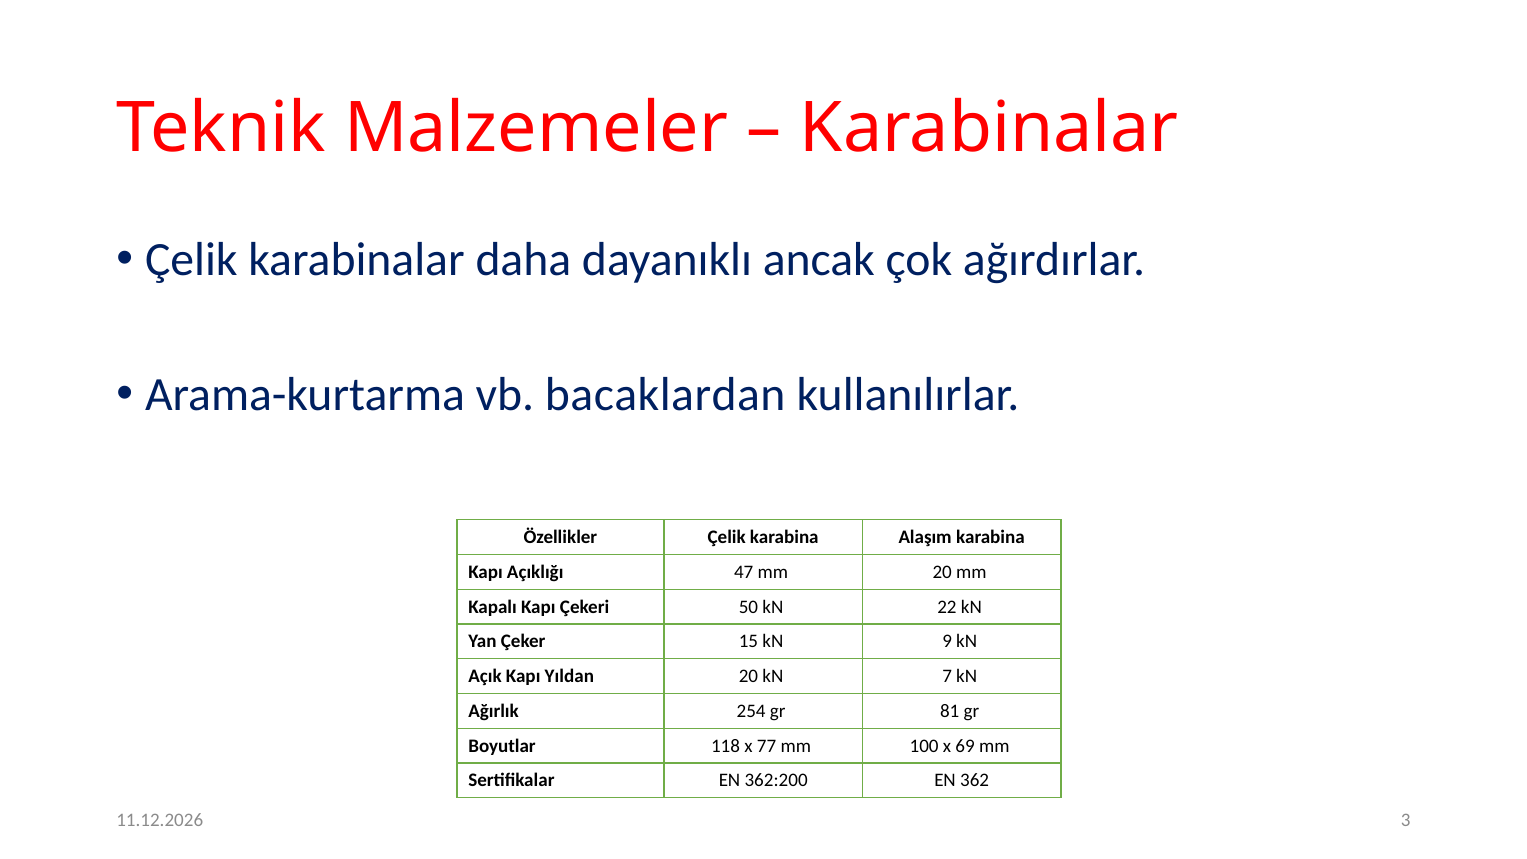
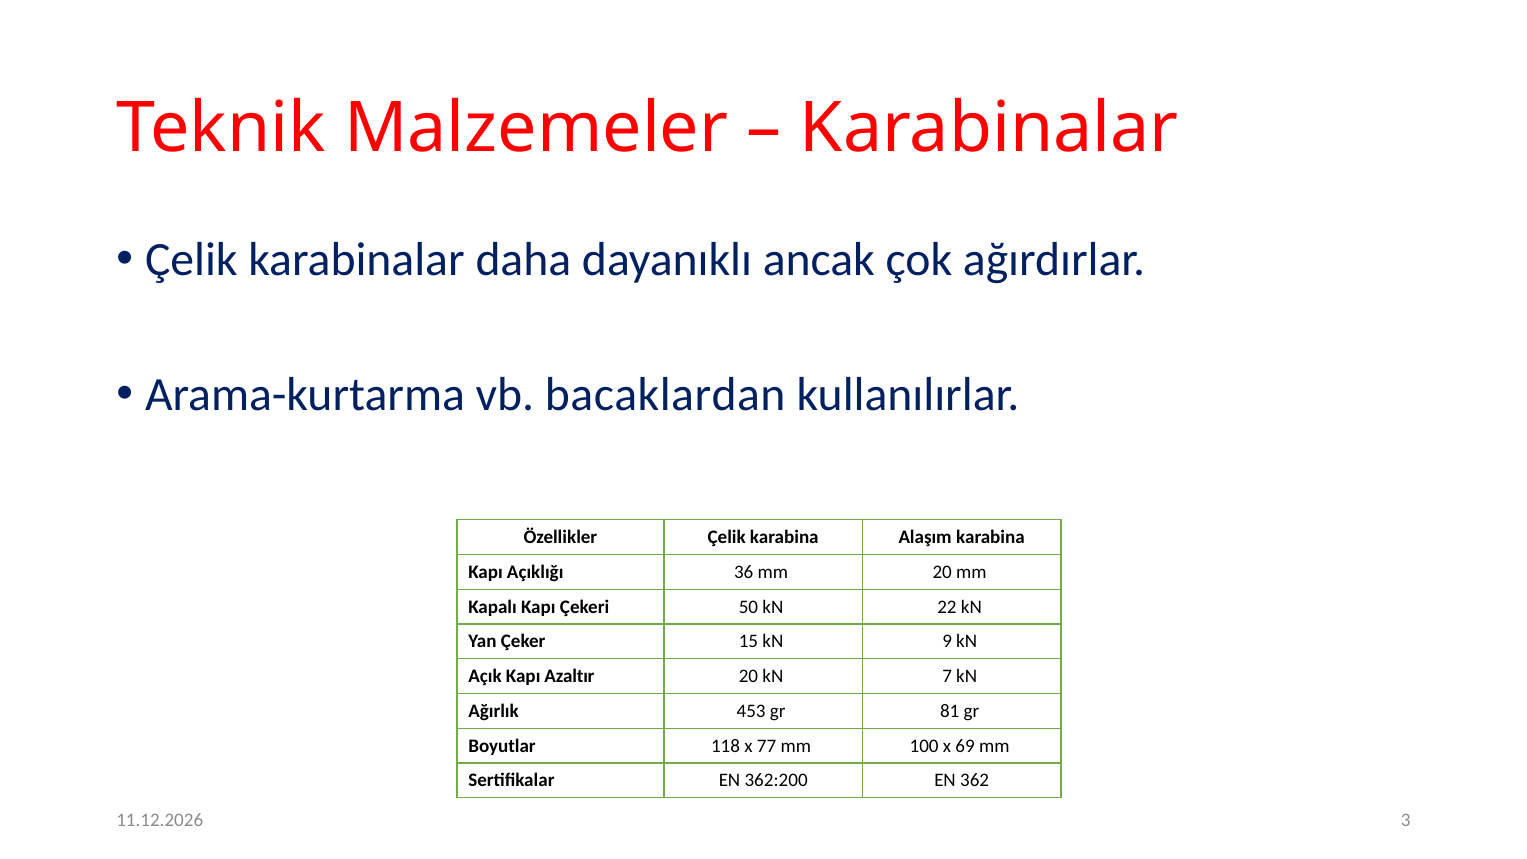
47: 47 -> 36 (744, 572)
Yıldan: Yıldan -> Azaltır (569, 676)
254: 254 -> 453 (751, 711)
